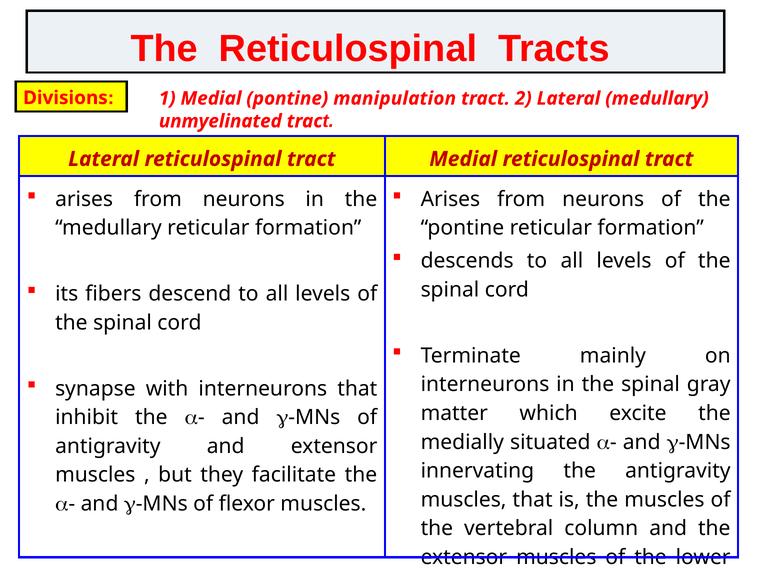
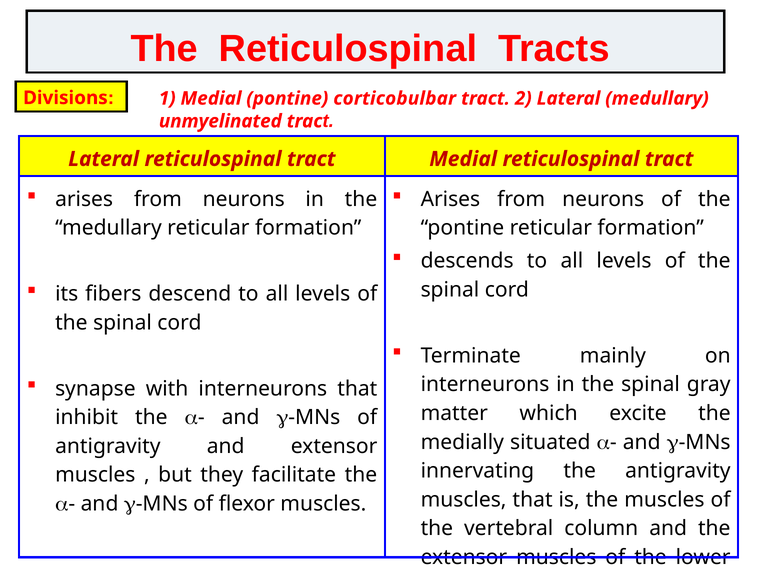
manipulation: manipulation -> corticobulbar (395, 98)
